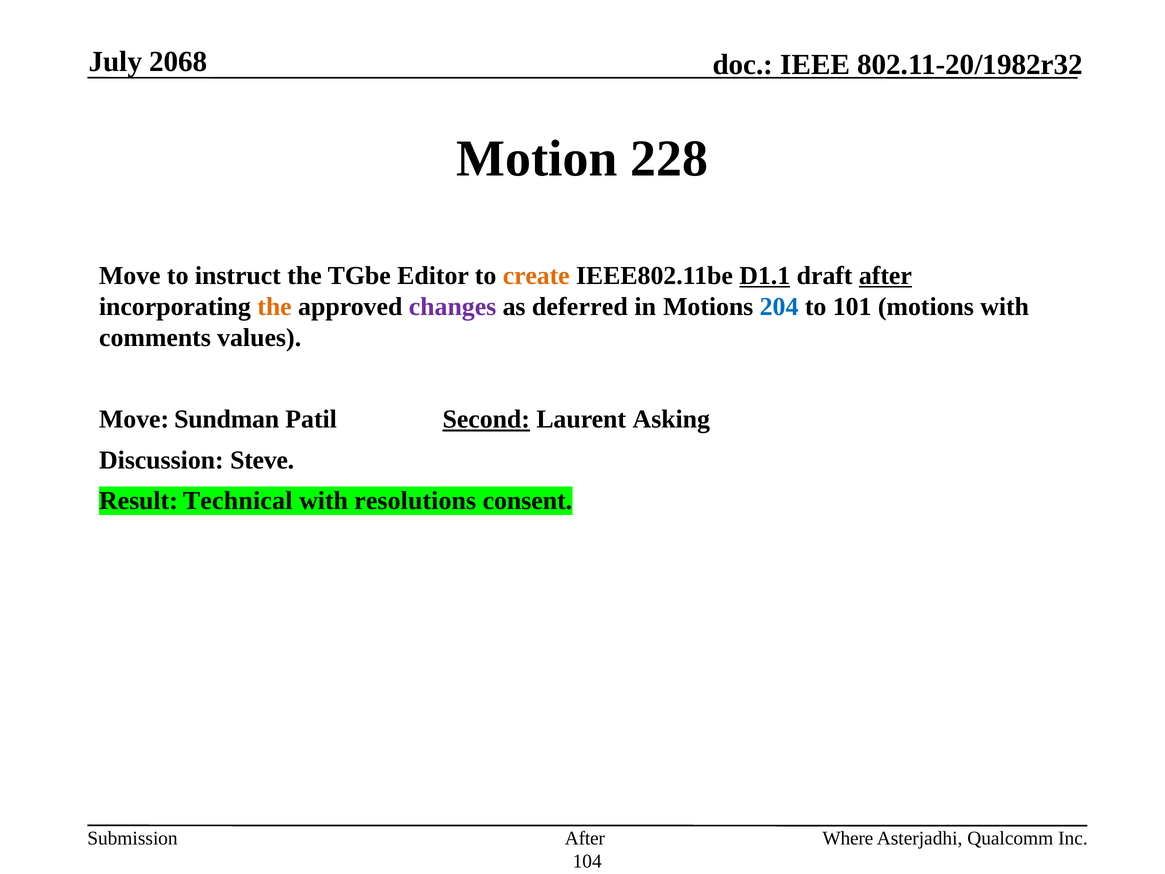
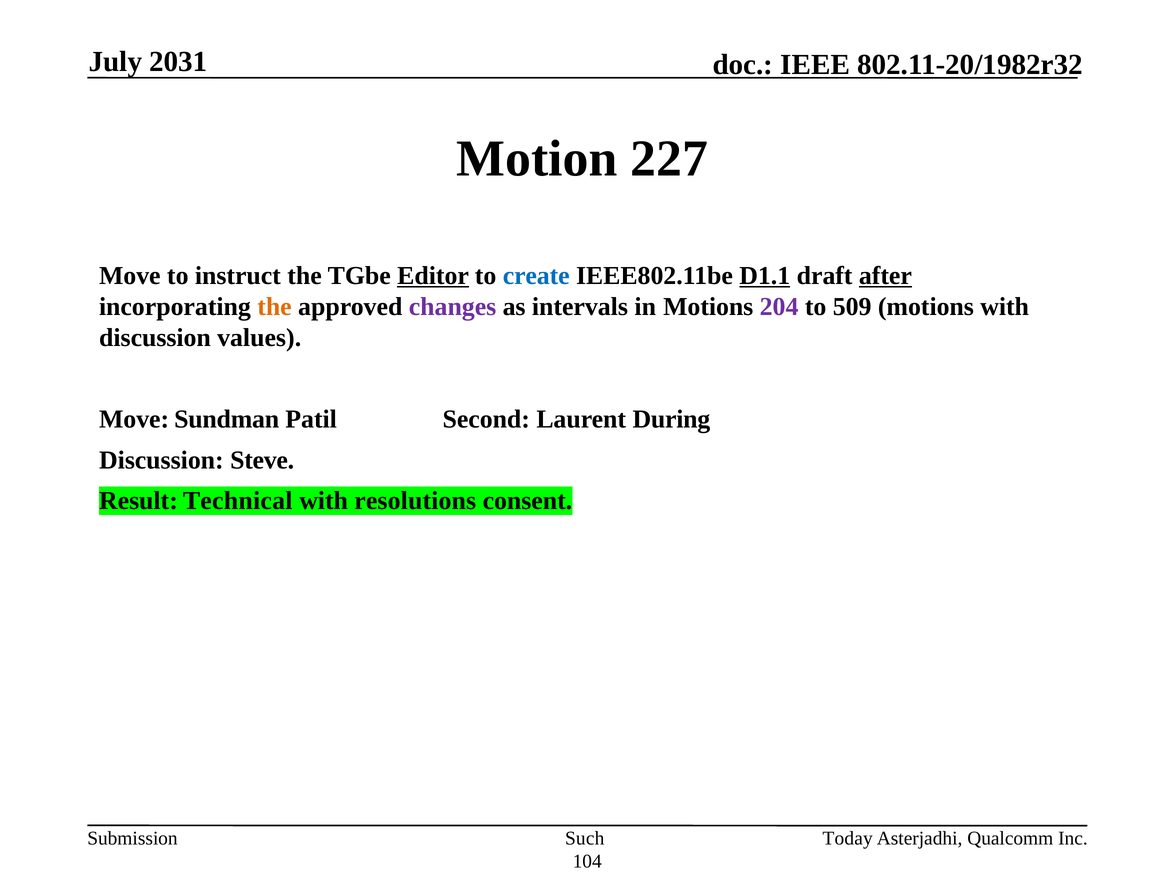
2068: 2068 -> 2031 (178, 62)
228: 228 -> 227 (669, 159)
Editor underline: none -> present (433, 276)
create colour: orange -> blue (536, 276)
deferred: deferred -> intervals (580, 307)
204 colour: blue -> purple (779, 307)
101: 101 -> 509 (852, 307)
comments: comments -> discussion (155, 338)
Second underline: present -> none (486, 419)
Asking: Asking -> During (671, 419)
After: After -> Such (585, 838)
Where: Where -> Today (848, 838)
